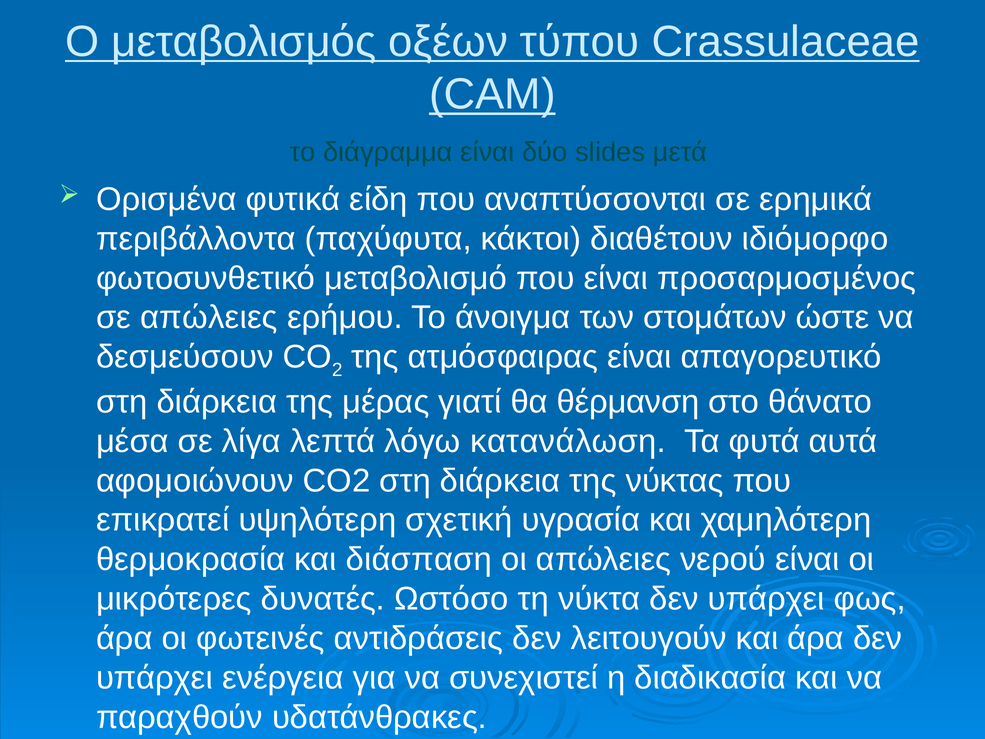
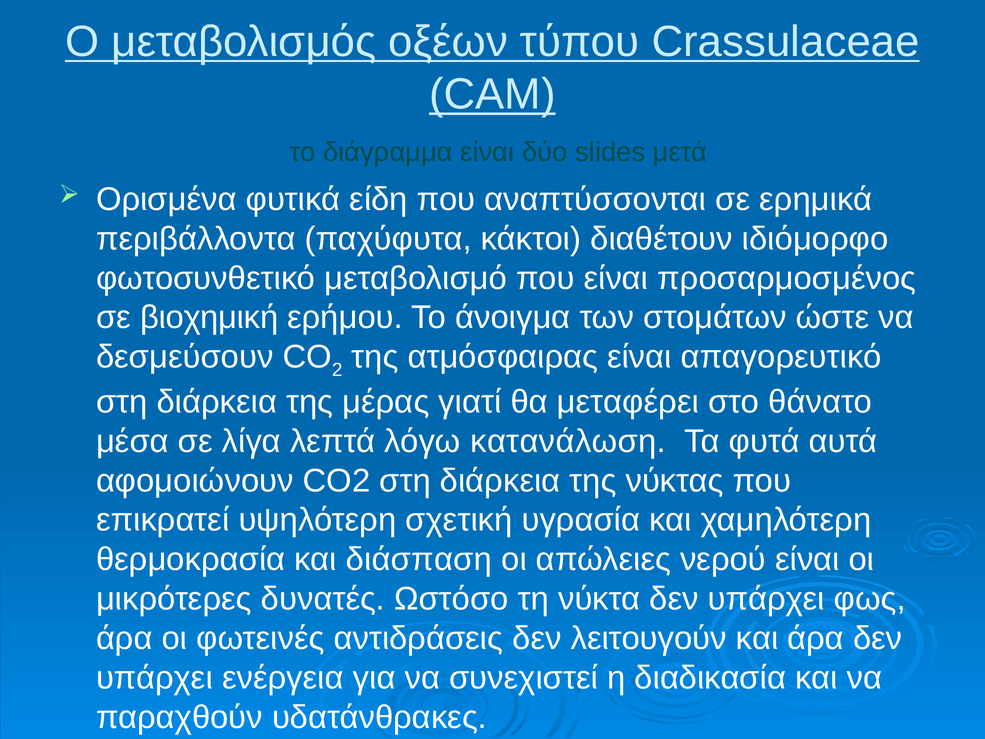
σε απώλειες: απώλειες -> βιοχημική (209, 318)
θέρμανση: θέρμανση -> μεταφέρει (628, 402)
